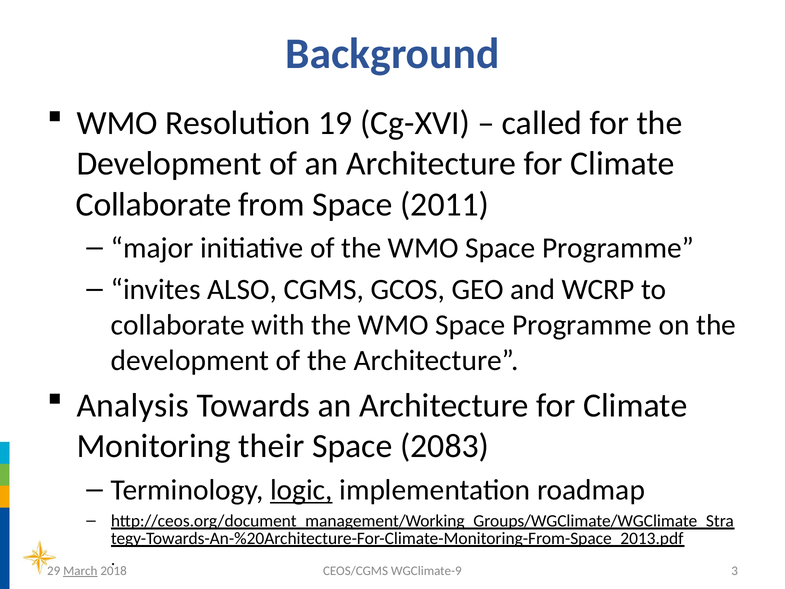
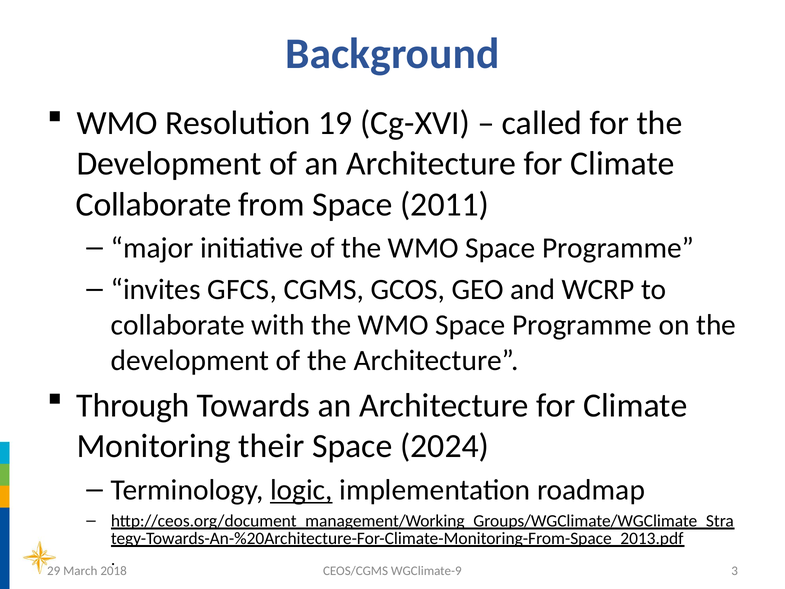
ALSO: ALSO -> GFCS (242, 290)
Analysis: Analysis -> Through (133, 406)
2083: 2083 -> 2024 (445, 446)
March underline: present -> none (80, 571)
